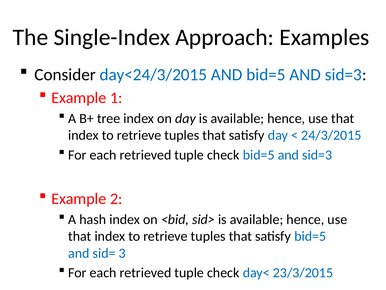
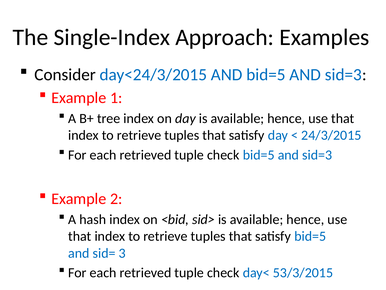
23/3/2015: 23/3/2015 -> 53/3/2015 (303, 272)
